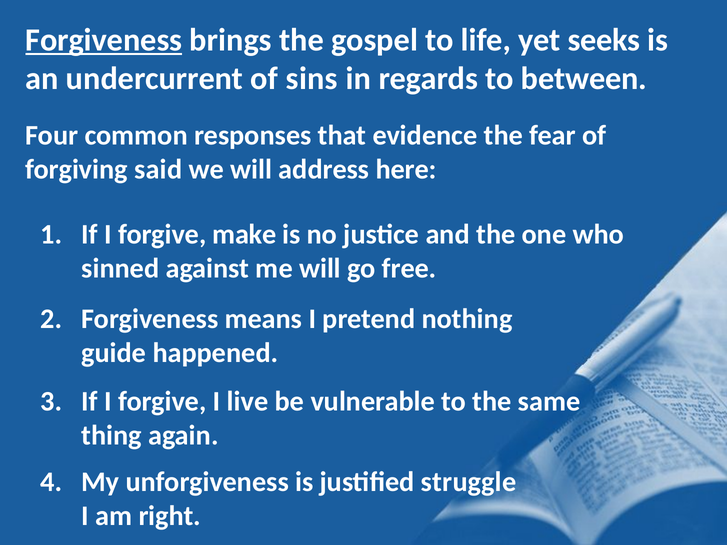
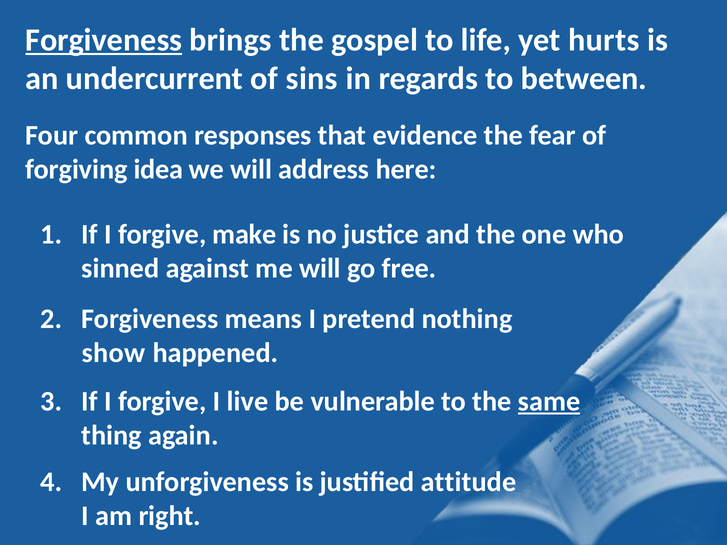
seeks: seeks -> hurts (604, 40)
said: said -> idea (158, 169)
guide: guide -> show (114, 353)
same underline: none -> present (549, 401)
struggle: struggle -> attitude (469, 482)
